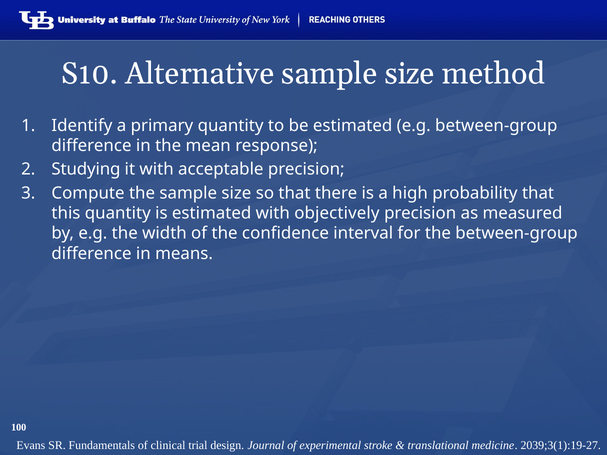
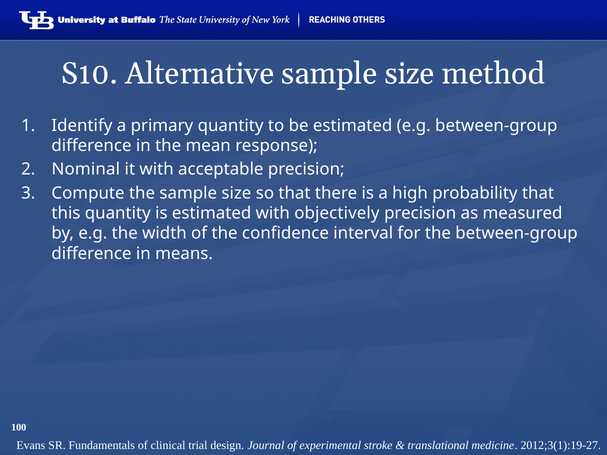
Studying: Studying -> Nominal (86, 169)
2039;3(1):19-27: 2039;3(1):19-27 -> 2012;3(1):19-27 (561, 446)
